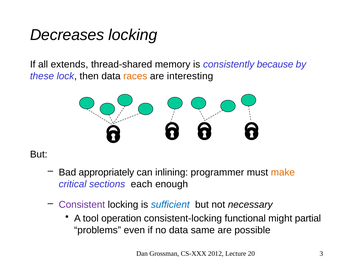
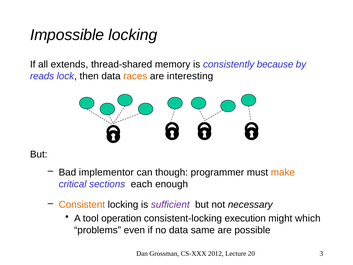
Decreases: Decreases -> Impossible (67, 35)
these: these -> reads (42, 76)
appropriately: appropriately -> implementor (106, 172)
inlining: inlining -> though (172, 172)
Consistent colour: purple -> orange (82, 205)
sufficient colour: blue -> purple (170, 205)
functional: functional -> execution (245, 218)
partial: partial -> which (308, 218)
